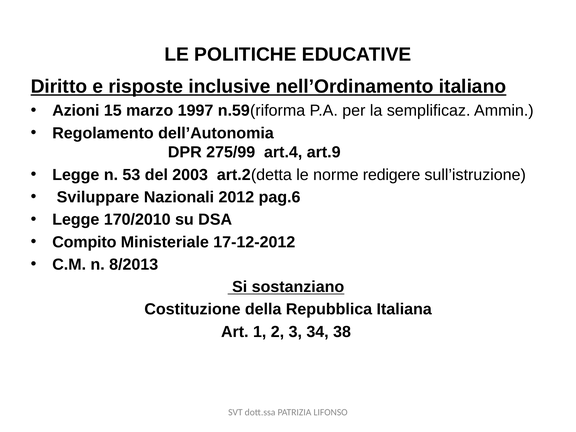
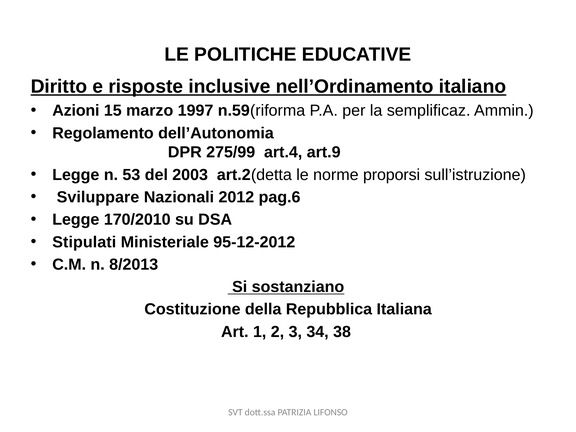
redigere: redigere -> proporsi (392, 175)
Compito: Compito -> Stipulati (84, 242)
17-12-2012: 17-12-2012 -> 95-12-2012 (254, 242)
